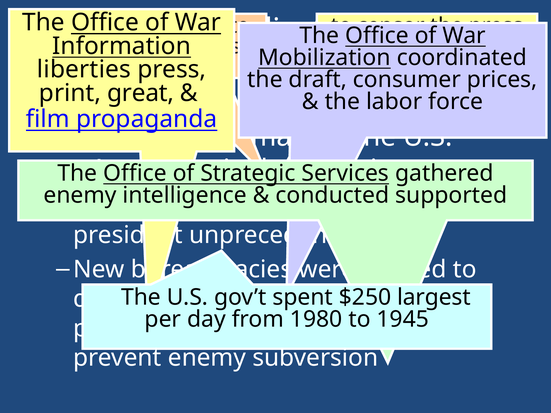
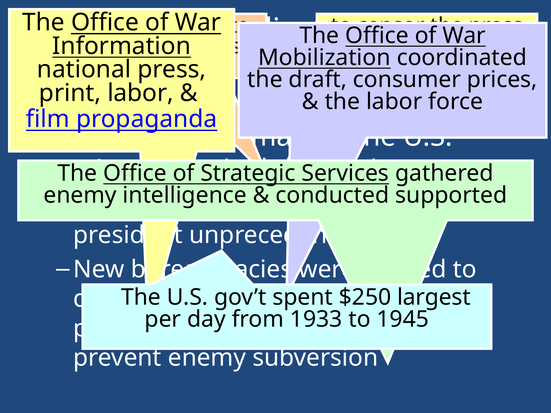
liberties: liberties -> national (84, 70)
great: great -> labor (140, 93)
1980: 1980 -> 1933 (316, 319)
